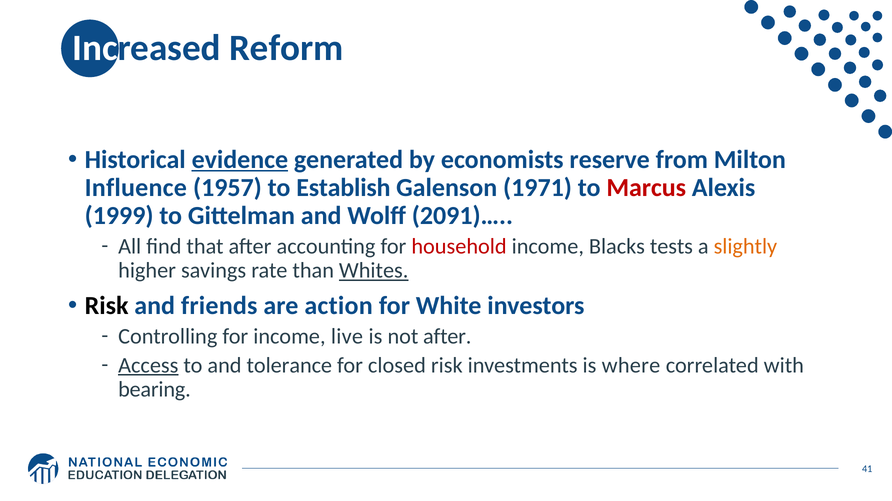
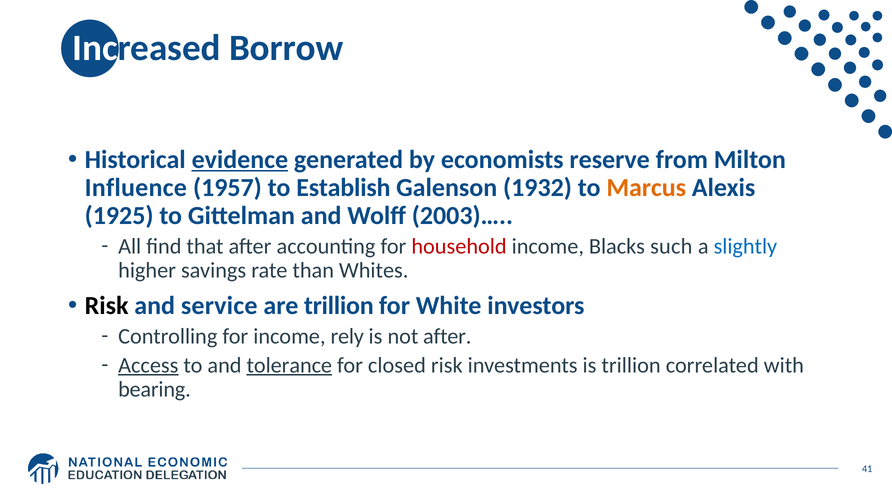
Reform: Reform -> Borrow (286, 48)
1971: 1971 -> 1932 (538, 188)
Marcus colour: red -> orange (646, 188)
1999: 1999 -> 1925 (119, 216)
2091)…: 2091)… -> 2003)… (462, 216)
tests: tests -> such (671, 247)
slightly colour: orange -> blue (745, 247)
Whites underline: present -> none (374, 271)
friends: friends -> service (219, 306)
are action: action -> trillion (339, 306)
live: live -> rely (347, 337)
tolerance underline: none -> present (289, 366)
is where: where -> trillion (631, 366)
